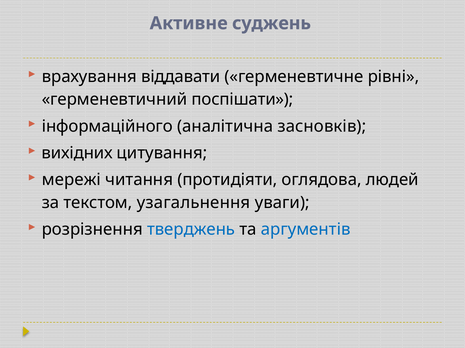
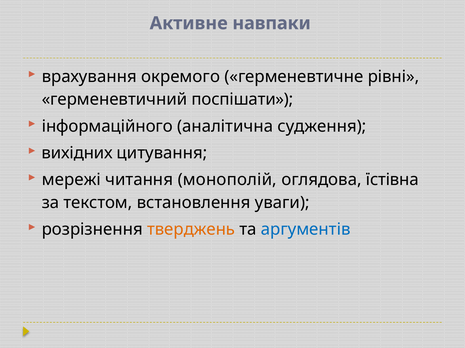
суджень: суджень -> навпаки (272, 23)
віддавати: віддавати -> окремого (181, 77)
засновків: засновків -> судження (322, 126)
протидіяти: протидіяти -> монополій (227, 180)
людей: людей -> їстівна (392, 180)
узагальнення: узагальнення -> встановлення (194, 203)
тверджень colour: blue -> orange (191, 230)
